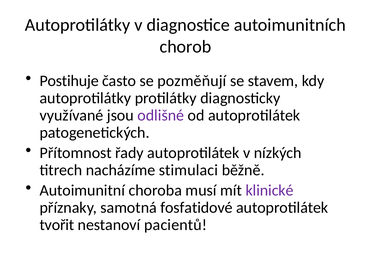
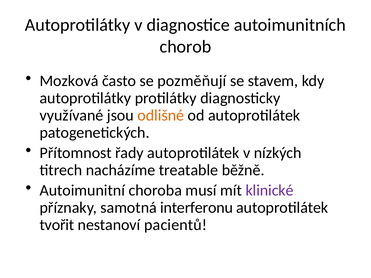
Postihuje: Postihuje -> Mozková (69, 81)
odlišné colour: purple -> orange (161, 115)
stimulaci: stimulaci -> treatable (188, 170)
fosfatidové: fosfatidové -> interferonu (197, 208)
